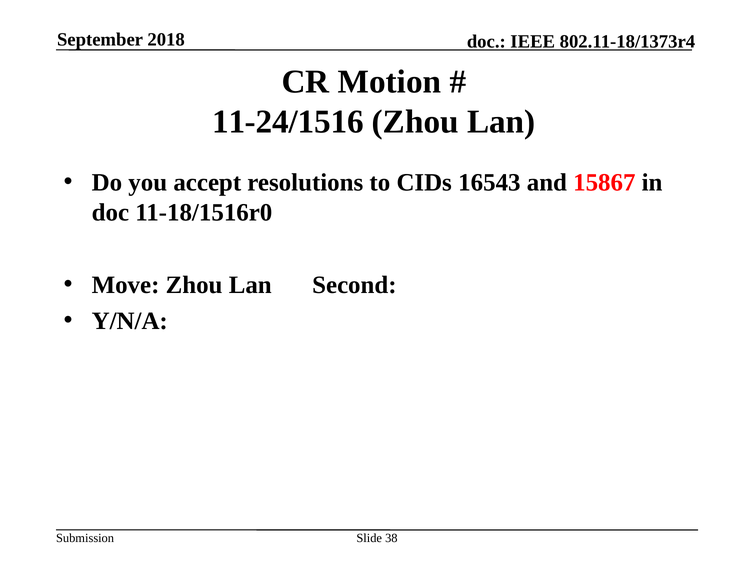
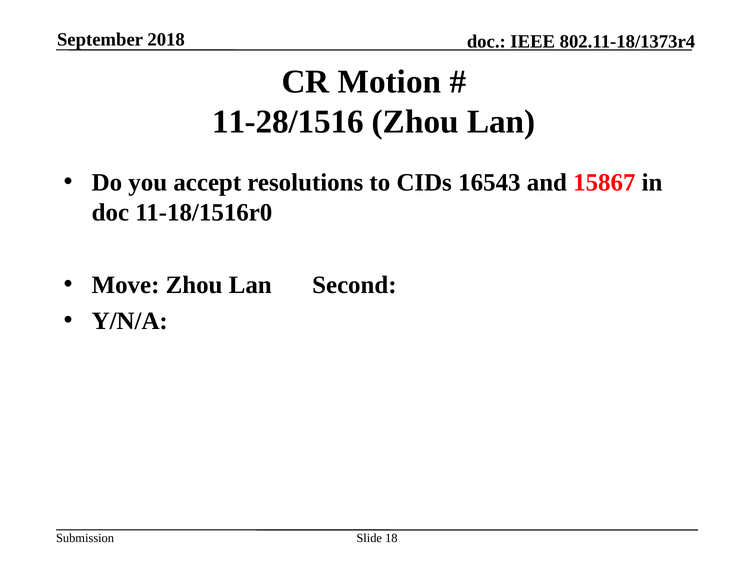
11-24/1516: 11-24/1516 -> 11-28/1516 (288, 122)
38: 38 -> 18 (391, 538)
